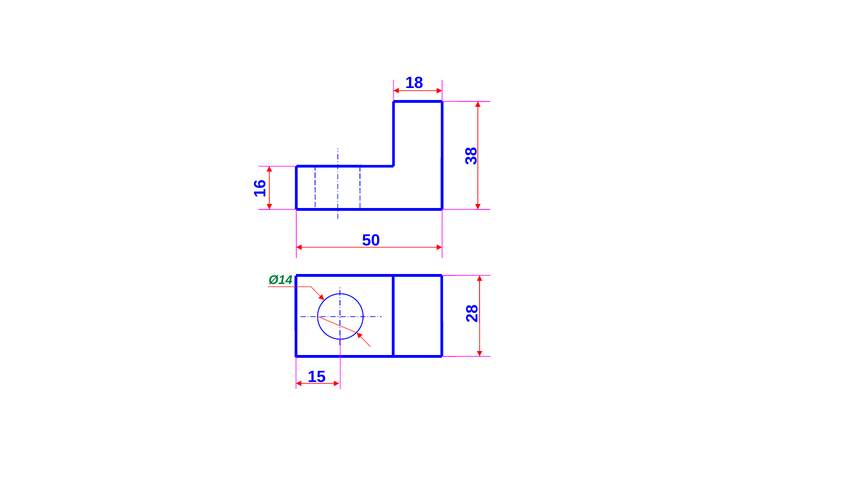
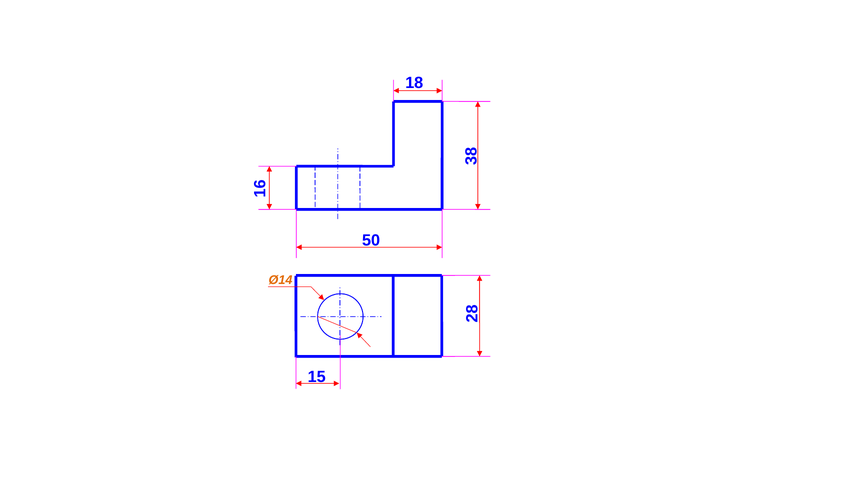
Ø14 colour: green -> orange (281, 280)
